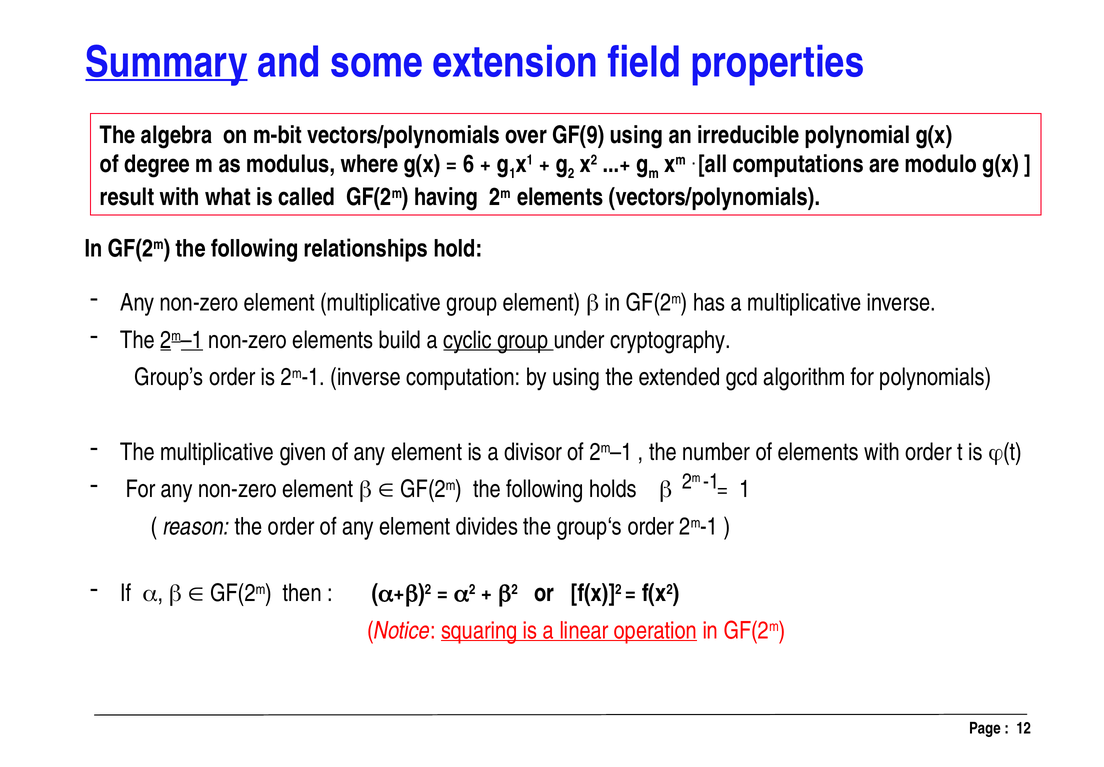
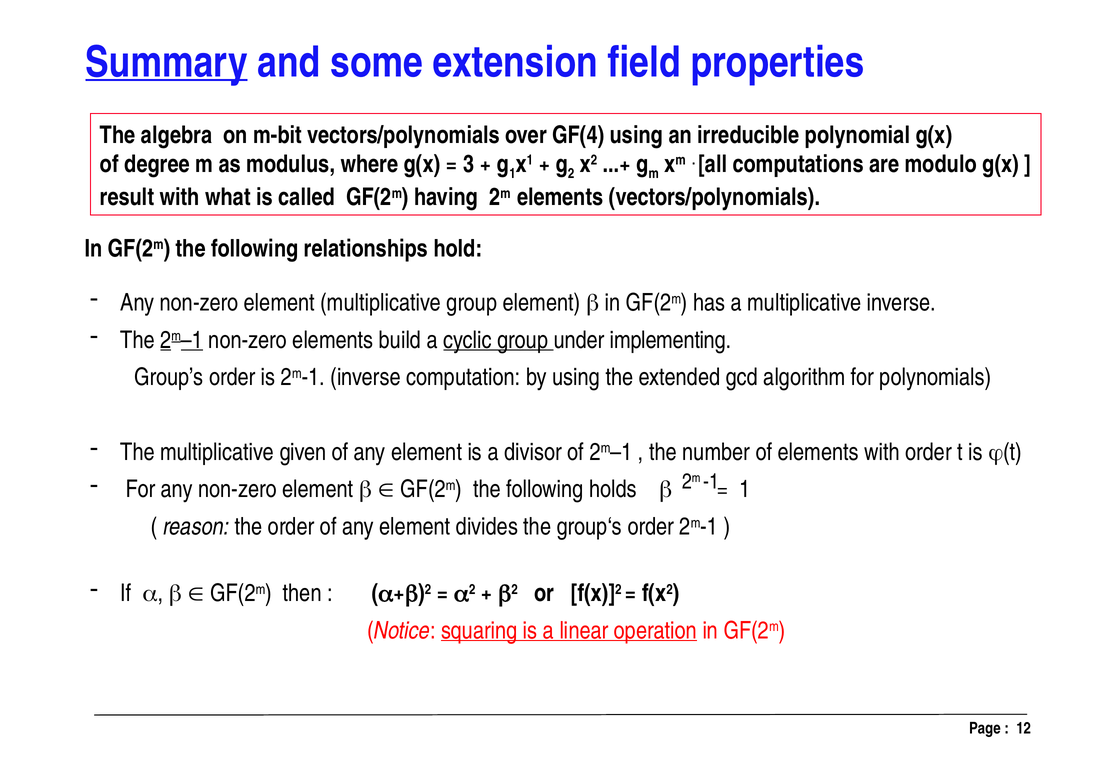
GF(9: GF(9 -> GF(4 (578, 135)
6: 6 -> 3 (469, 164)
cryptography: cryptography -> implementing (671, 340)
